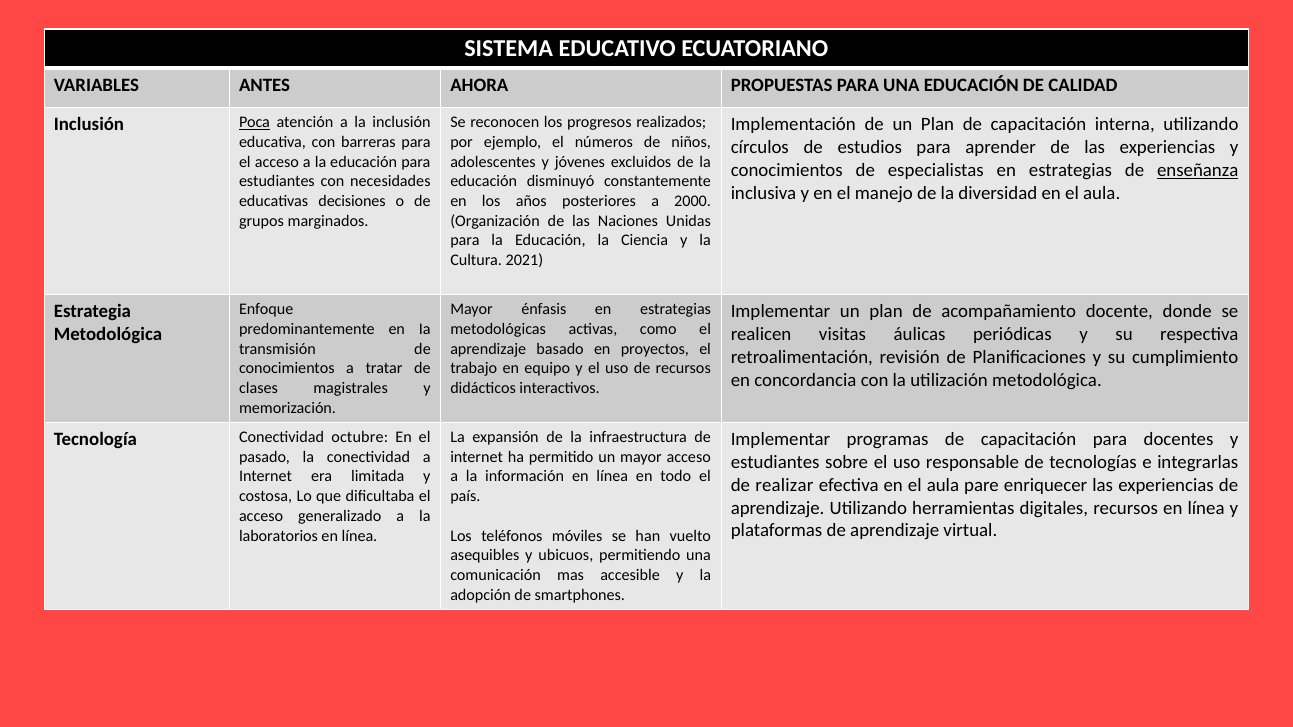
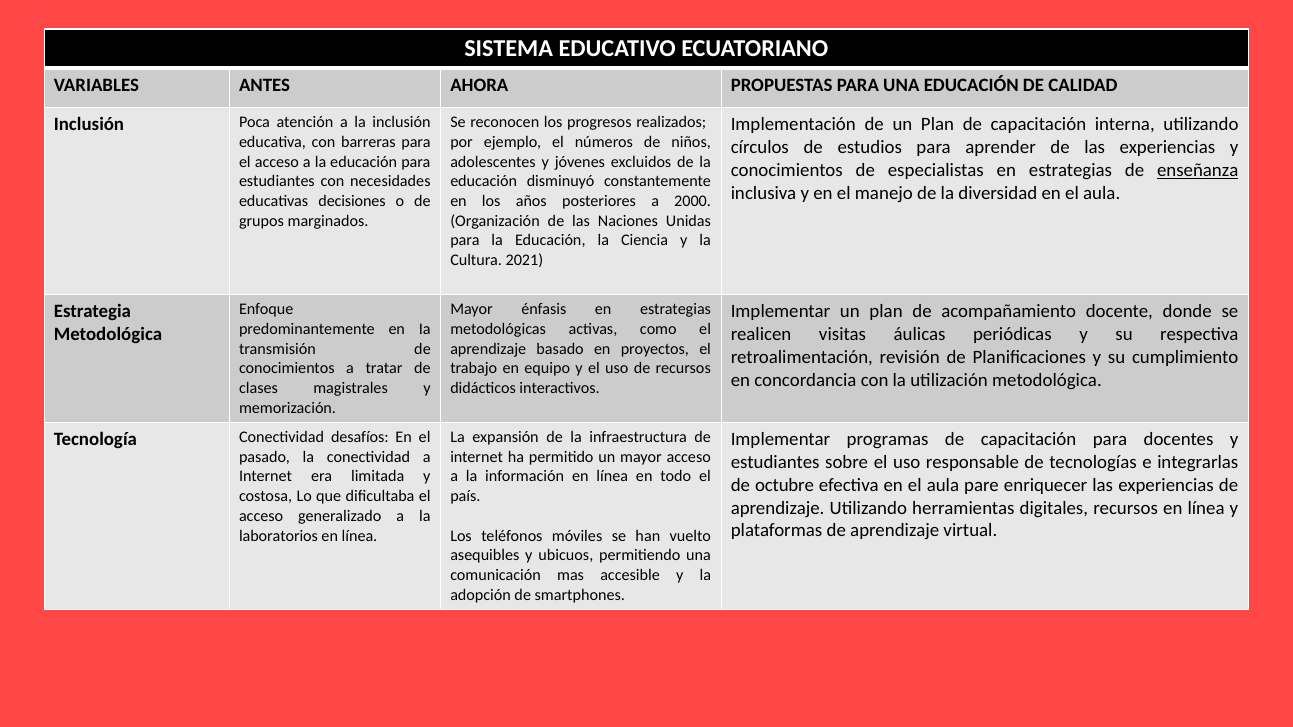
Poca underline: present -> none (255, 122)
octubre: octubre -> desafíos (360, 437)
realizar: realizar -> octubre (785, 485)
